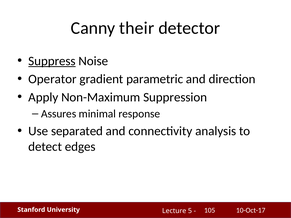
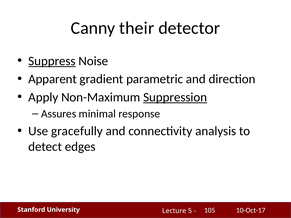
Operator: Operator -> Apparent (53, 79)
Suppression underline: none -> present (175, 97)
separated: separated -> gracefully (77, 131)
